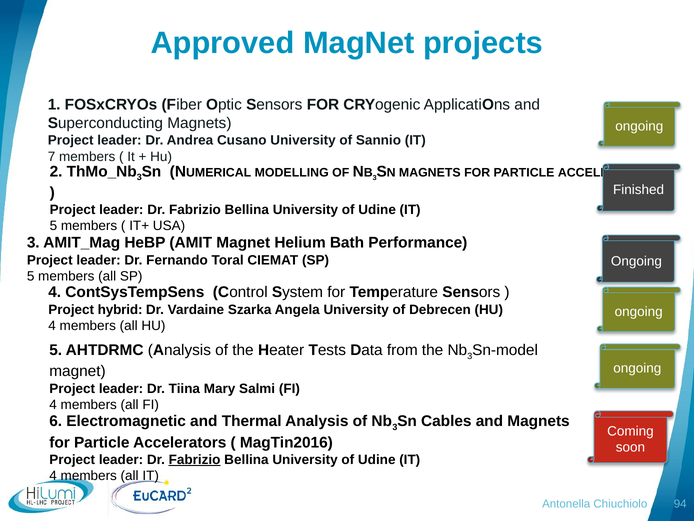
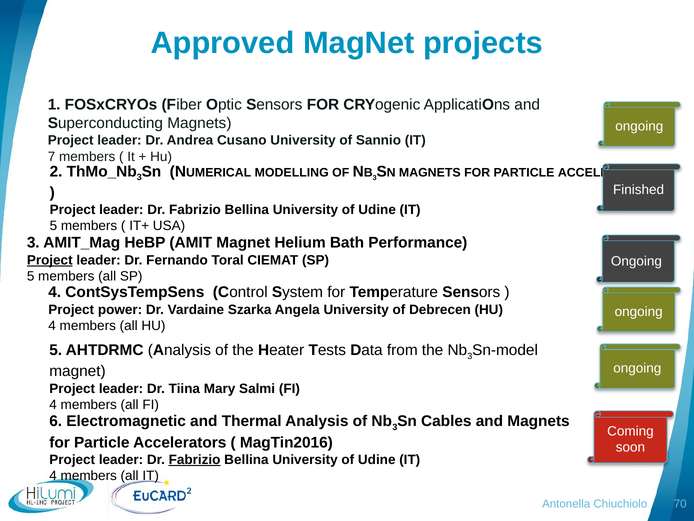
Project underline: none -> present (50, 260)
hybrid: hybrid -> power (120, 309)
94: 94 -> 70 (680, 504)
